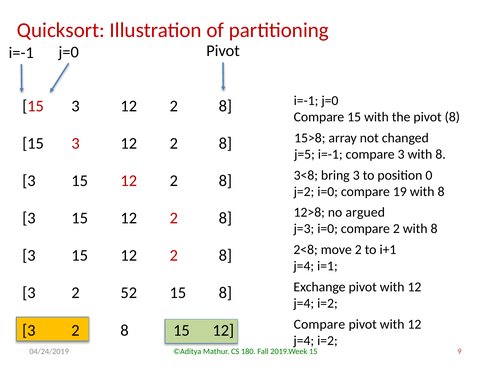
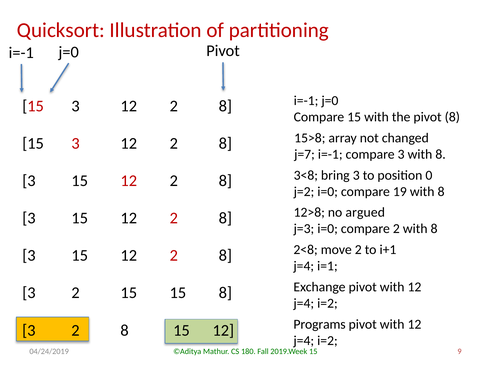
j=5: j=5 -> j=7 (304, 154)
2 52: 52 -> 15 (129, 293)
Compare: Compare -> Programs (320, 324)
